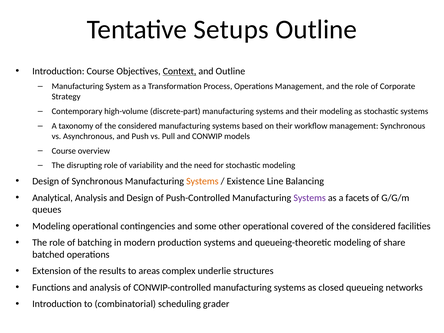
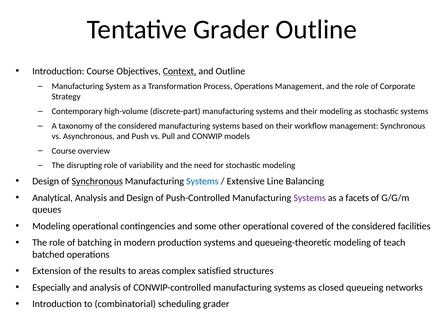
Tentative Setups: Setups -> Grader (231, 30)
Synchronous underline: none -> present (97, 181)
Systems colour: orange -> blue (202, 181)
Existence: Existence -> Extensive (246, 181)
share: share -> teach (394, 243)
underlie: underlie -> satisfied (214, 271)
Functions: Functions -> Especially (51, 288)
